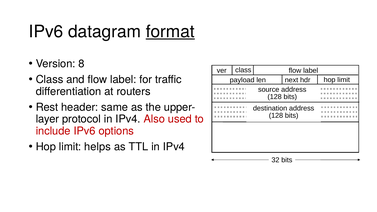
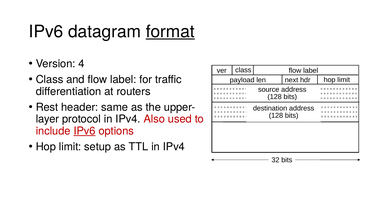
8: 8 -> 4 (82, 64)
IPv6 underline: none -> present (85, 131)
helps: helps -> setup (98, 147)
